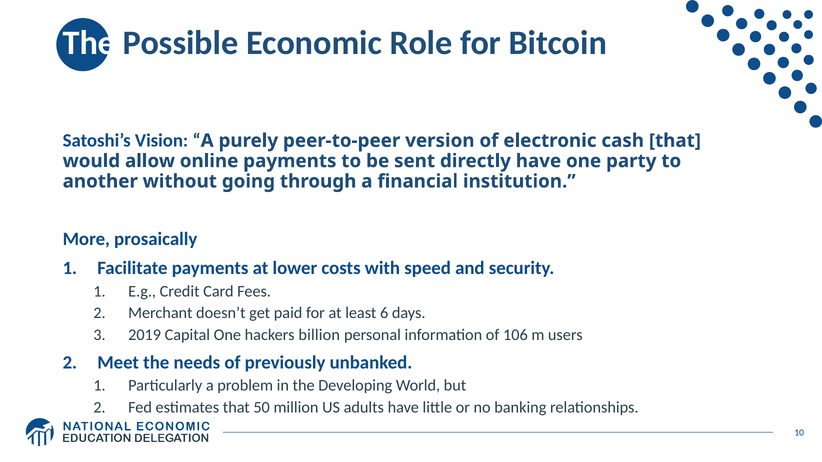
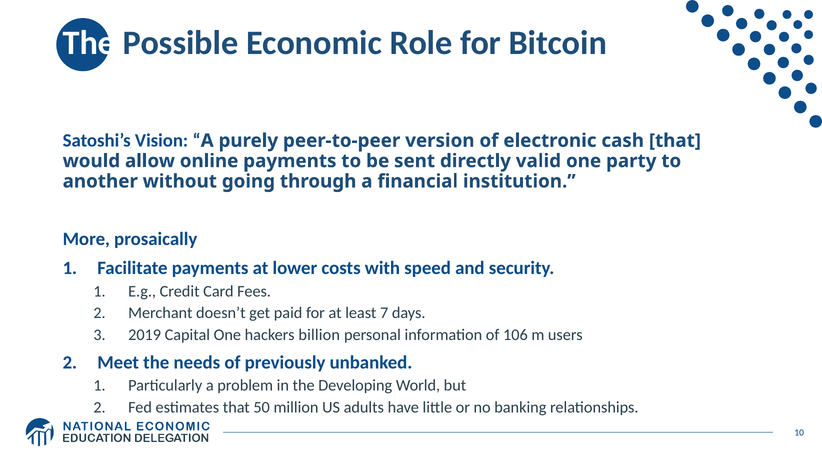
directly have: have -> valid (538, 161)
6: 6 -> 7 (384, 313)
